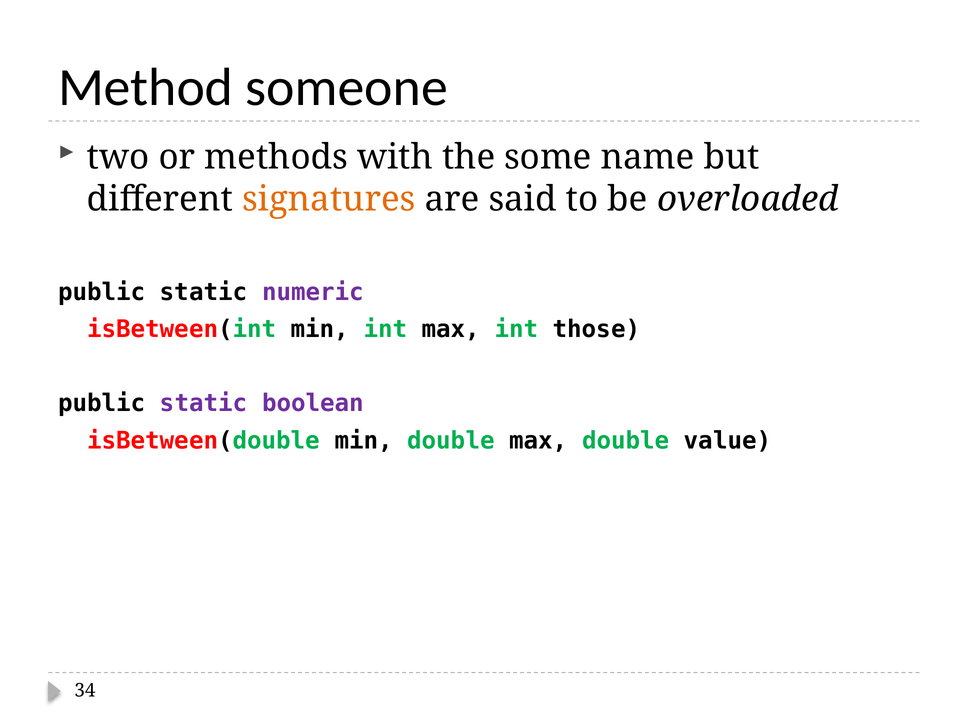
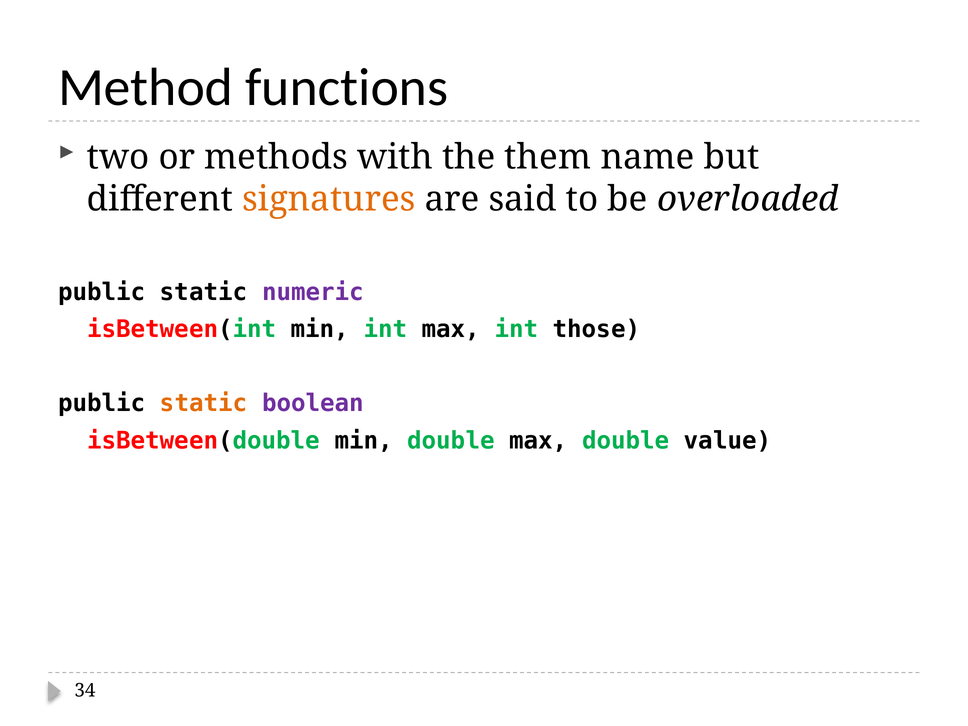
someone: someone -> functions (347, 88)
some: some -> them (548, 157)
static colour: purple -> orange (204, 403)
